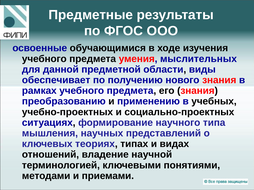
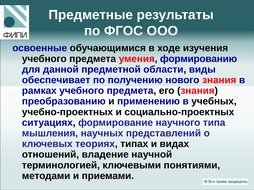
мыслительных: мыслительных -> формированию (199, 59)
